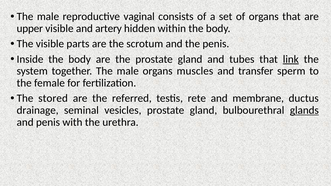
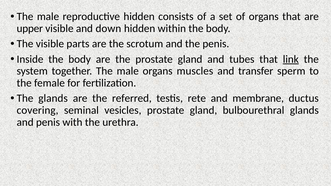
reproductive vaginal: vaginal -> hidden (139, 17)
artery: artery -> down (108, 28)
The stored: stored -> glands (53, 98)
drainage: drainage -> covering (38, 110)
glands underline: present -> none (304, 110)
